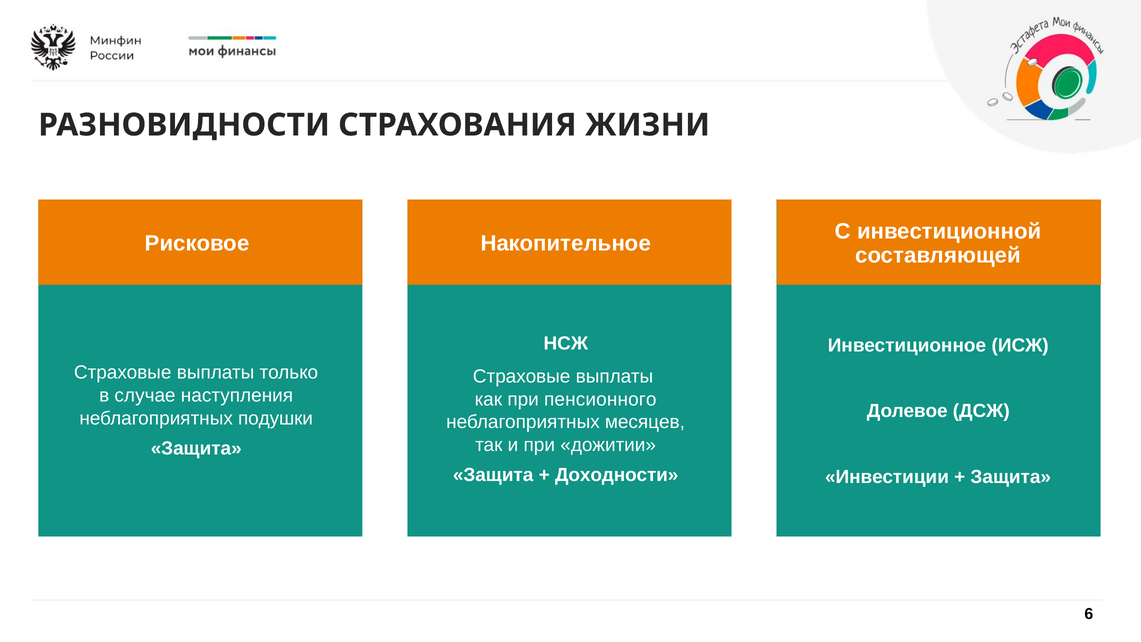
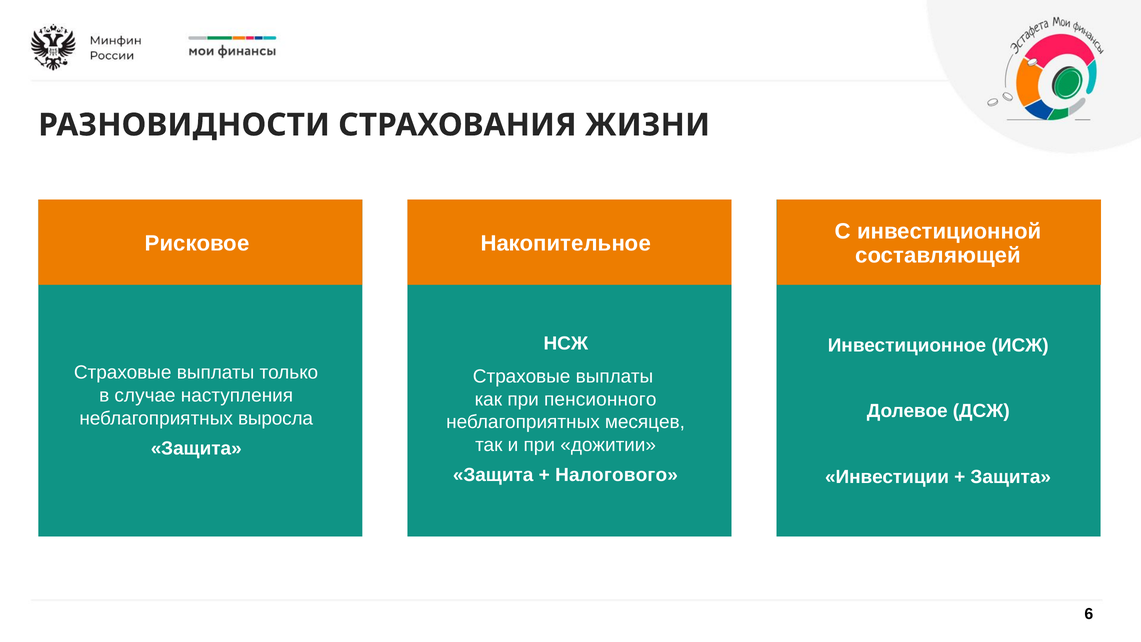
подушки: подушки -> выросла (276, 418)
Доходности: Доходности -> Налогового (617, 475)
